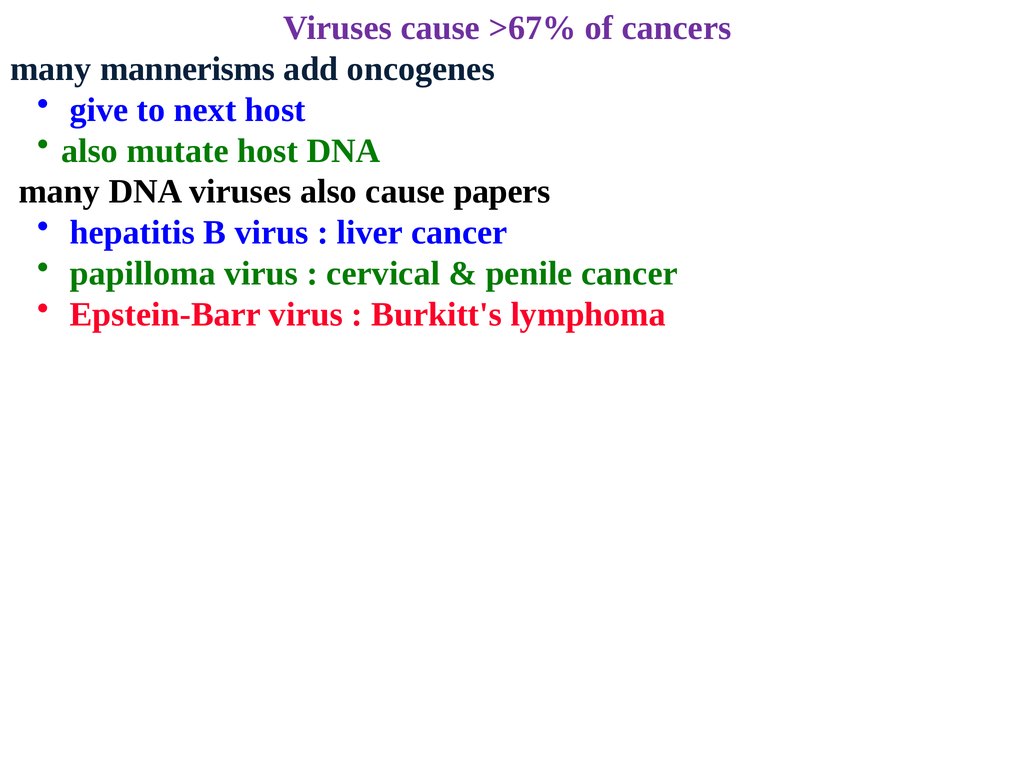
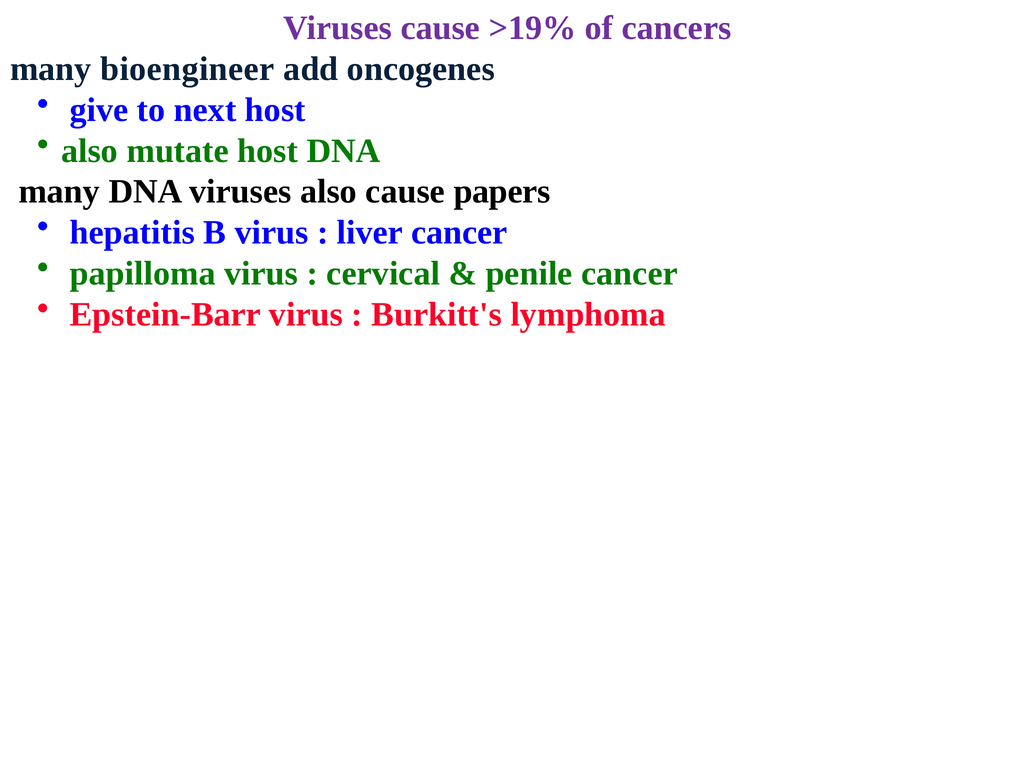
>67%: >67% -> >19% (532, 28)
mannerisms: mannerisms -> bioengineer (187, 69)
